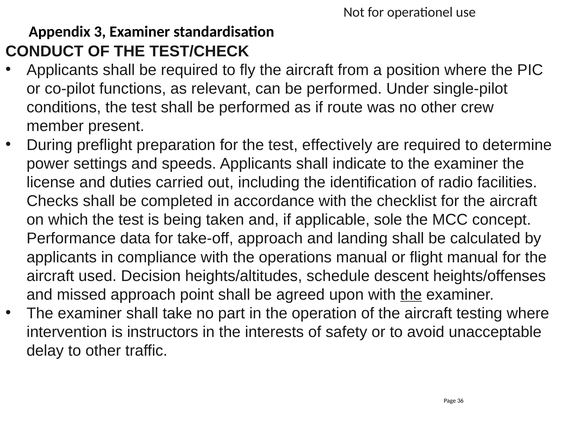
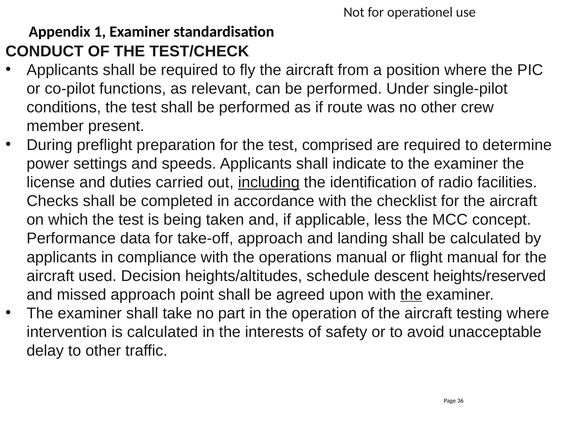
3: 3 -> 1 (100, 32)
effectively: effectively -> comprised (337, 145)
including underline: none -> present (269, 182)
sole: sole -> less (388, 220)
heights/offenses: heights/offenses -> heights/reserved (490, 276)
is instructors: instructors -> calculated (163, 332)
